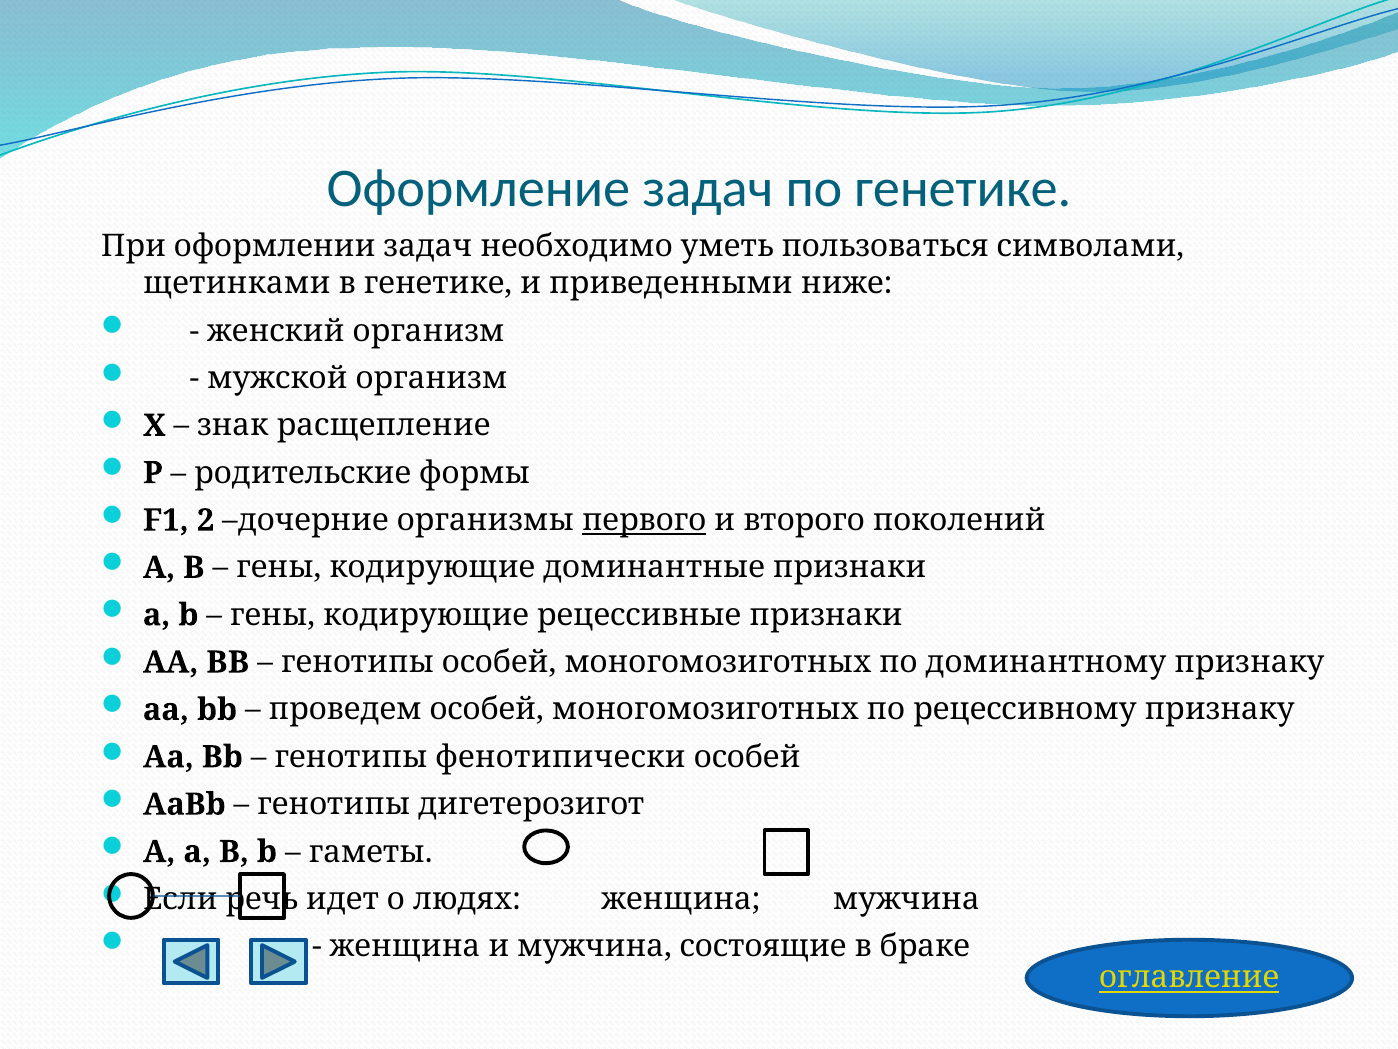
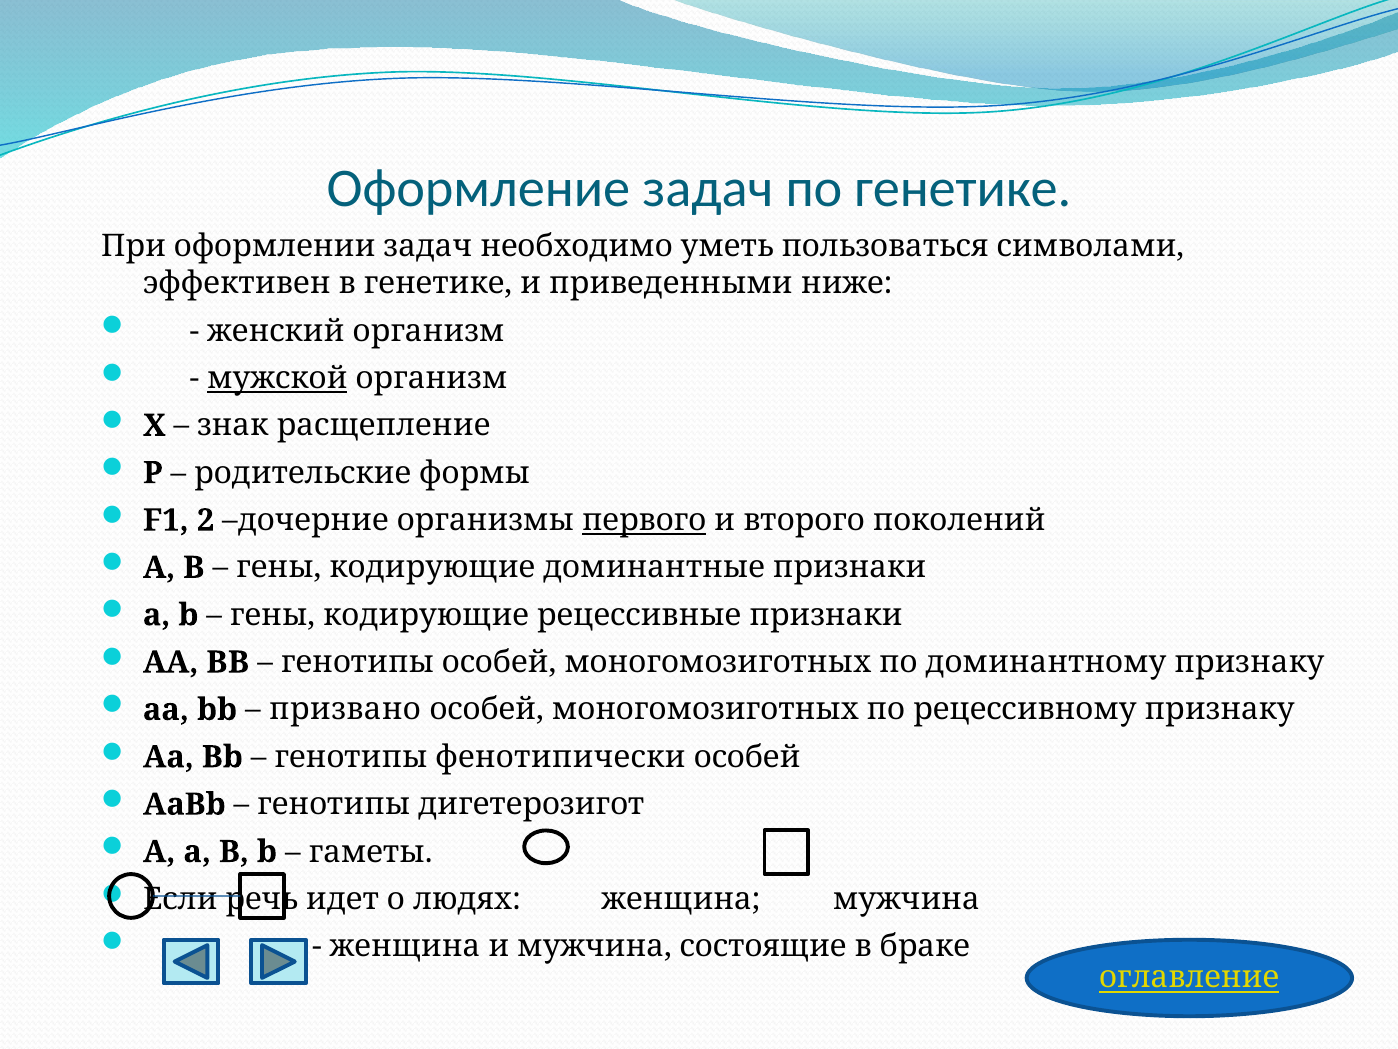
щетинками: щетинками -> эффективен (237, 283)
мужской underline: none -> present (277, 378)
проведем: проведем -> призвано (345, 709)
